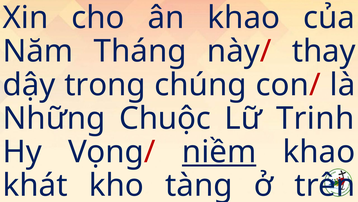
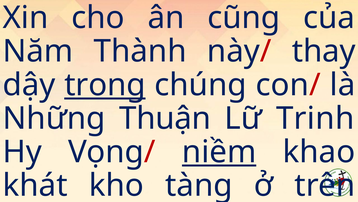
ân khao: khao -> cũng (244, 18)
Tháng: Tháng -> Thành (140, 51)
trong underline: none -> present (105, 85)
Chuộc: Chuộc -> Thuận (165, 118)
